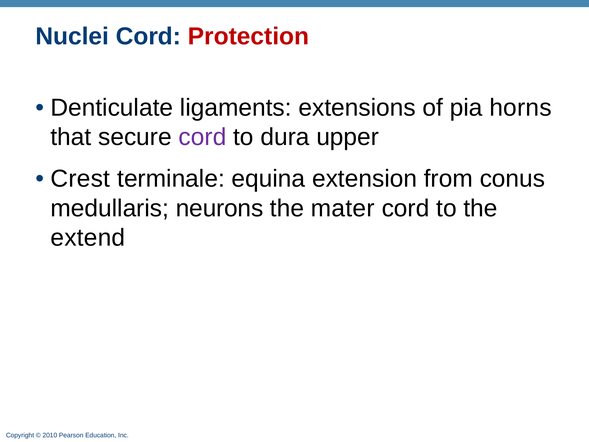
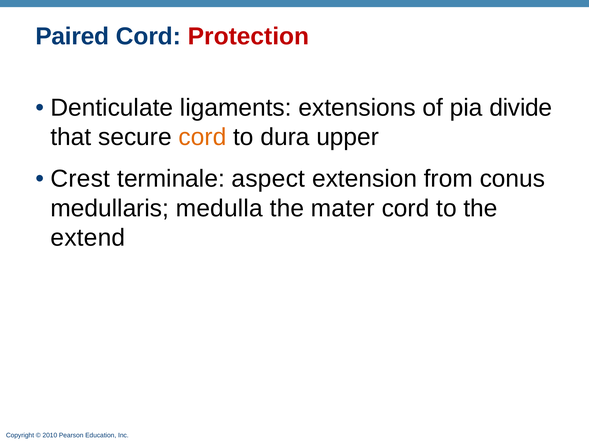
Nuclei: Nuclei -> Paired (72, 36)
horns: horns -> divide (521, 108)
cord colour: purple -> orange (202, 137)
equina: equina -> aspect (268, 179)
neurons: neurons -> medulla (219, 208)
